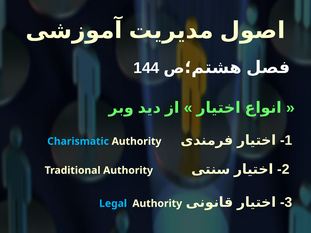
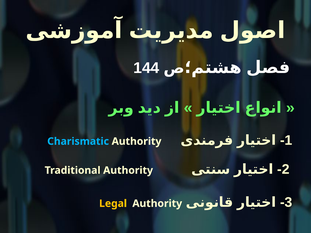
Legal colour: light blue -> yellow (113, 204)
